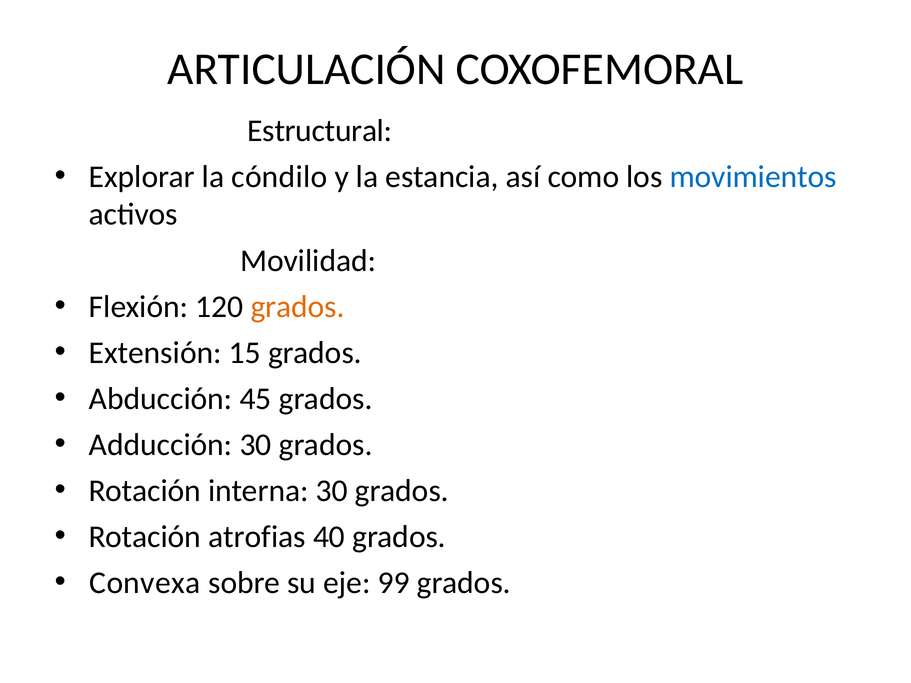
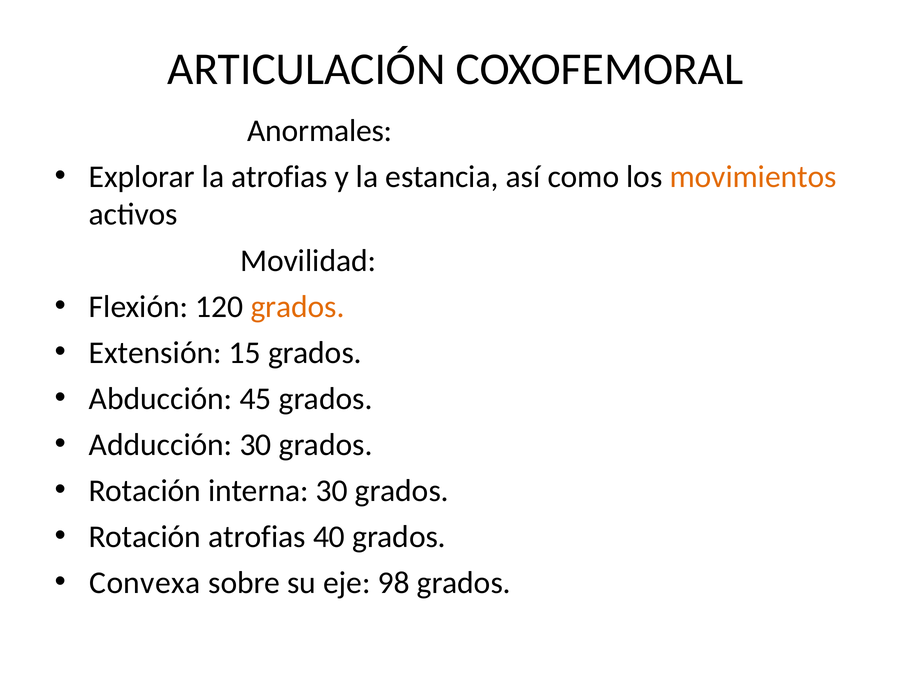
Estructural: Estructural -> Anormales (320, 131)
la cóndilo: cóndilo -> atrofias (280, 177)
movimientos colour: blue -> orange (753, 177)
99: 99 -> 98 (394, 583)
